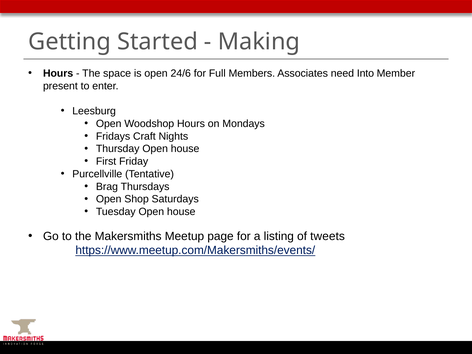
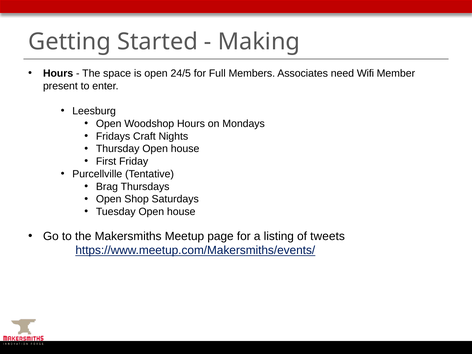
24/6: 24/6 -> 24/5 (181, 73)
Into: Into -> Wifi (365, 73)
